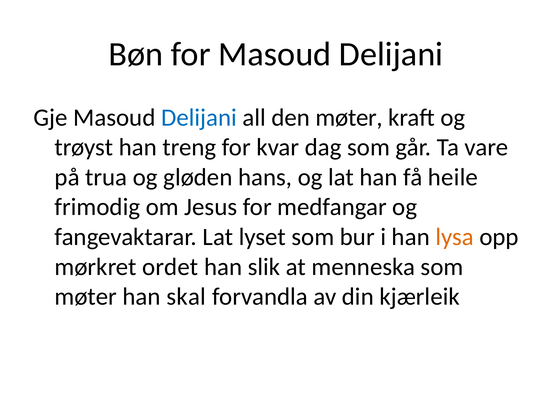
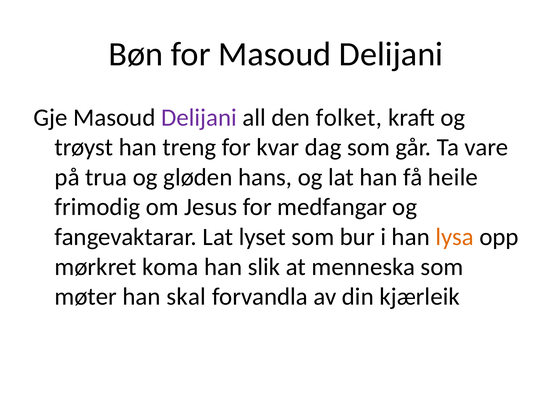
Delijani colour: blue -> purple (199, 117)
den møter: møter -> folket (349, 117)
ordet: ordet -> koma (170, 267)
